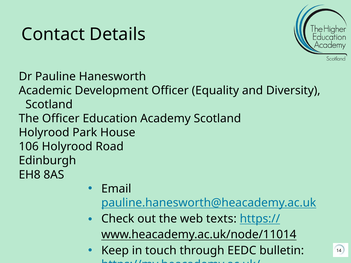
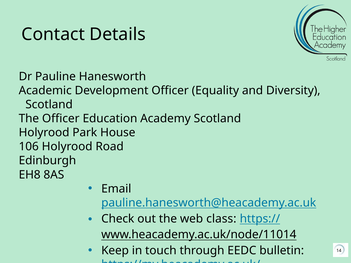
texts: texts -> class (221, 219)
